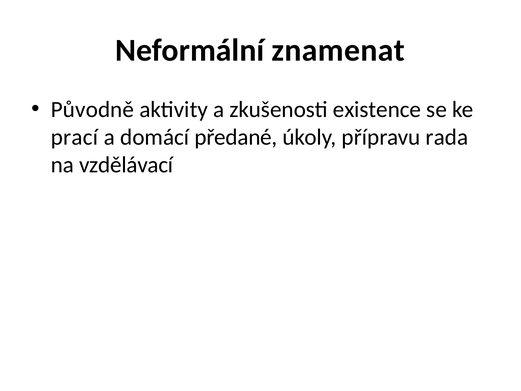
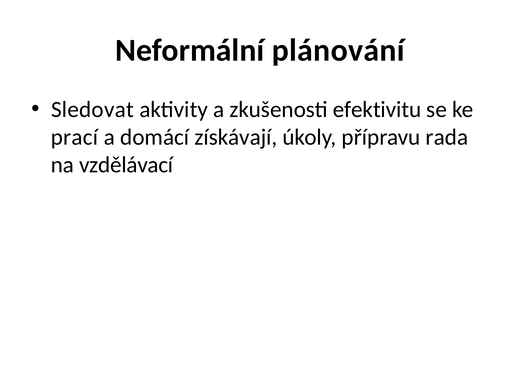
znamenat: znamenat -> plánování (338, 50)
Původně: Původně -> Sledovat (92, 109)
existence: existence -> efektivitu (377, 109)
předané: předané -> získávají (236, 137)
